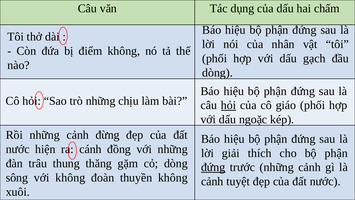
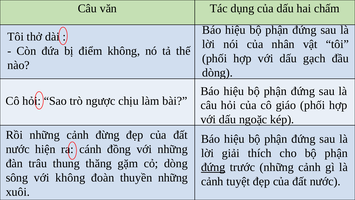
trò những: những -> ngược (101, 101)
hỏi underline: present -> none (229, 105)
thuyền không: không -> những (173, 177)
